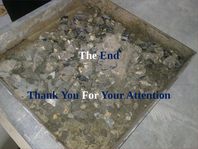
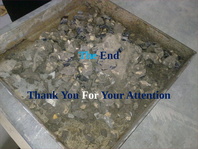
The colour: white -> light blue (88, 55)
